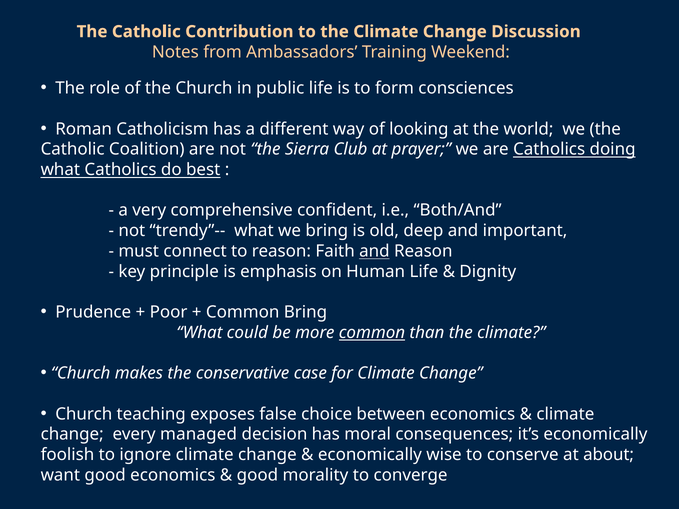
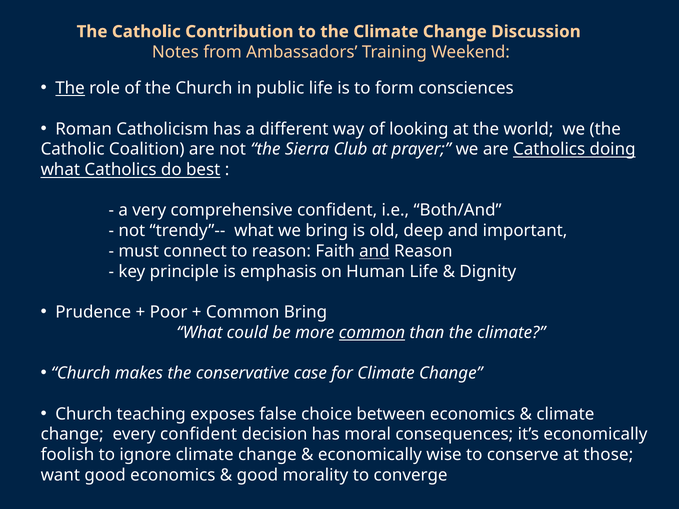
The underline: none -> present (70, 88)
every managed: managed -> confident (199, 435)
about: about -> those (608, 455)
